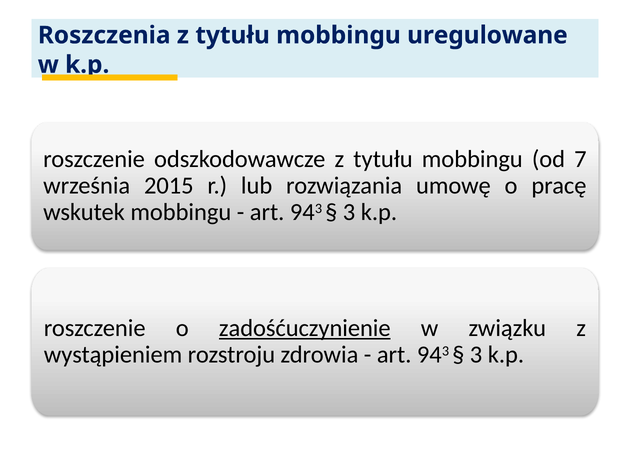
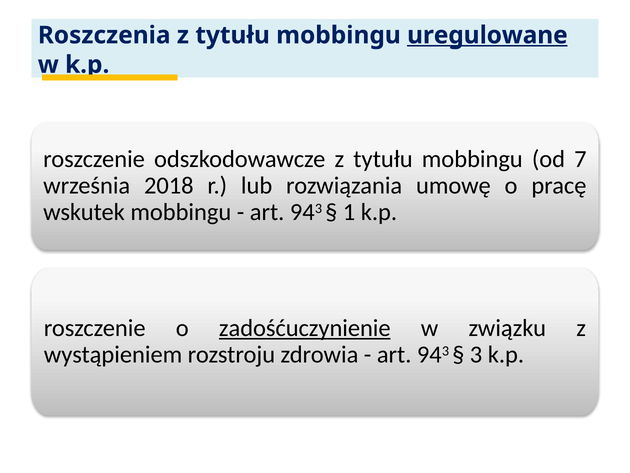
uregulowane underline: none -> present (487, 35)
2015: 2015 -> 2018 (169, 186)
3: 3 -> 1 (349, 212)
